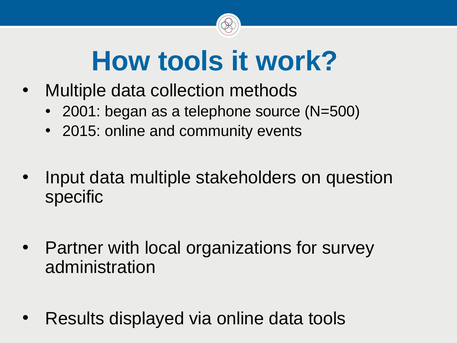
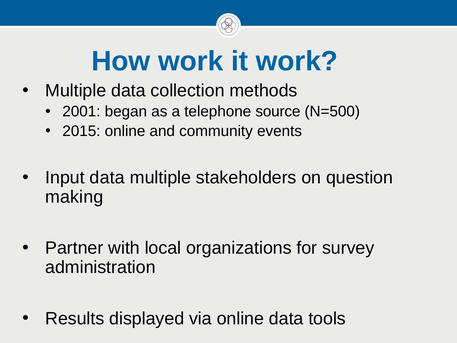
How tools: tools -> work (191, 61)
specific: specific -> making (74, 197)
